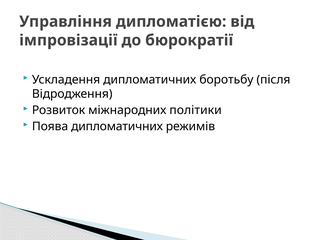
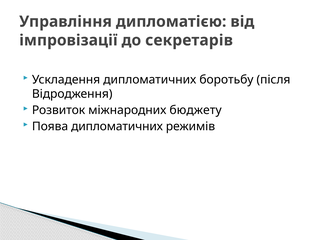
бюрократії: бюрократії -> секретарів (189, 40)
політики: політики -> бюджету (196, 110)
